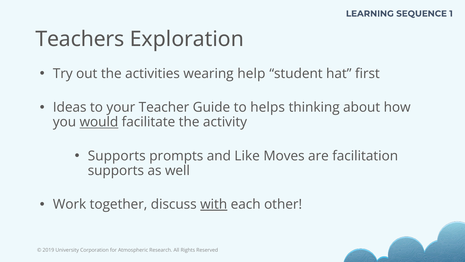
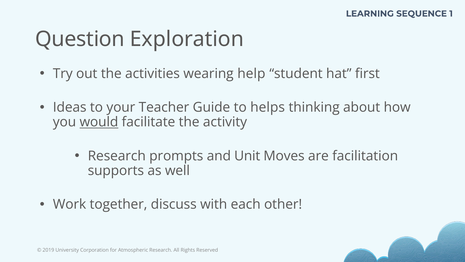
Teachers: Teachers -> Question (80, 39)
Supports: Supports -> Research (117, 156)
Like: Like -> Unit (247, 156)
with underline: present -> none (214, 204)
